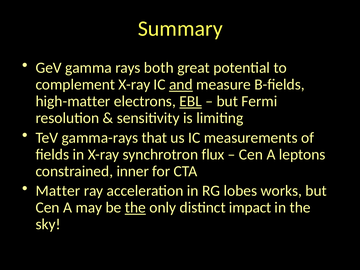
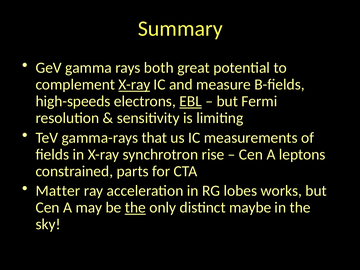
X-ray underline: none -> present (134, 85)
and underline: present -> none (181, 85)
high-matter: high-matter -> high-speeds (73, 101)
flux: flux -> rise (213, 154)
inner: inner -> parts (133, 171)
impact: impact -> maybe (250, 208)
